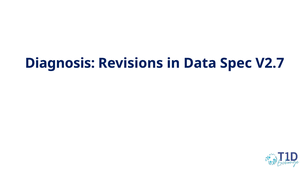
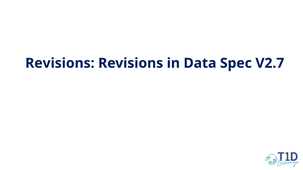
Diagnosis: Diagnosis -> Revisions (60, 63)
